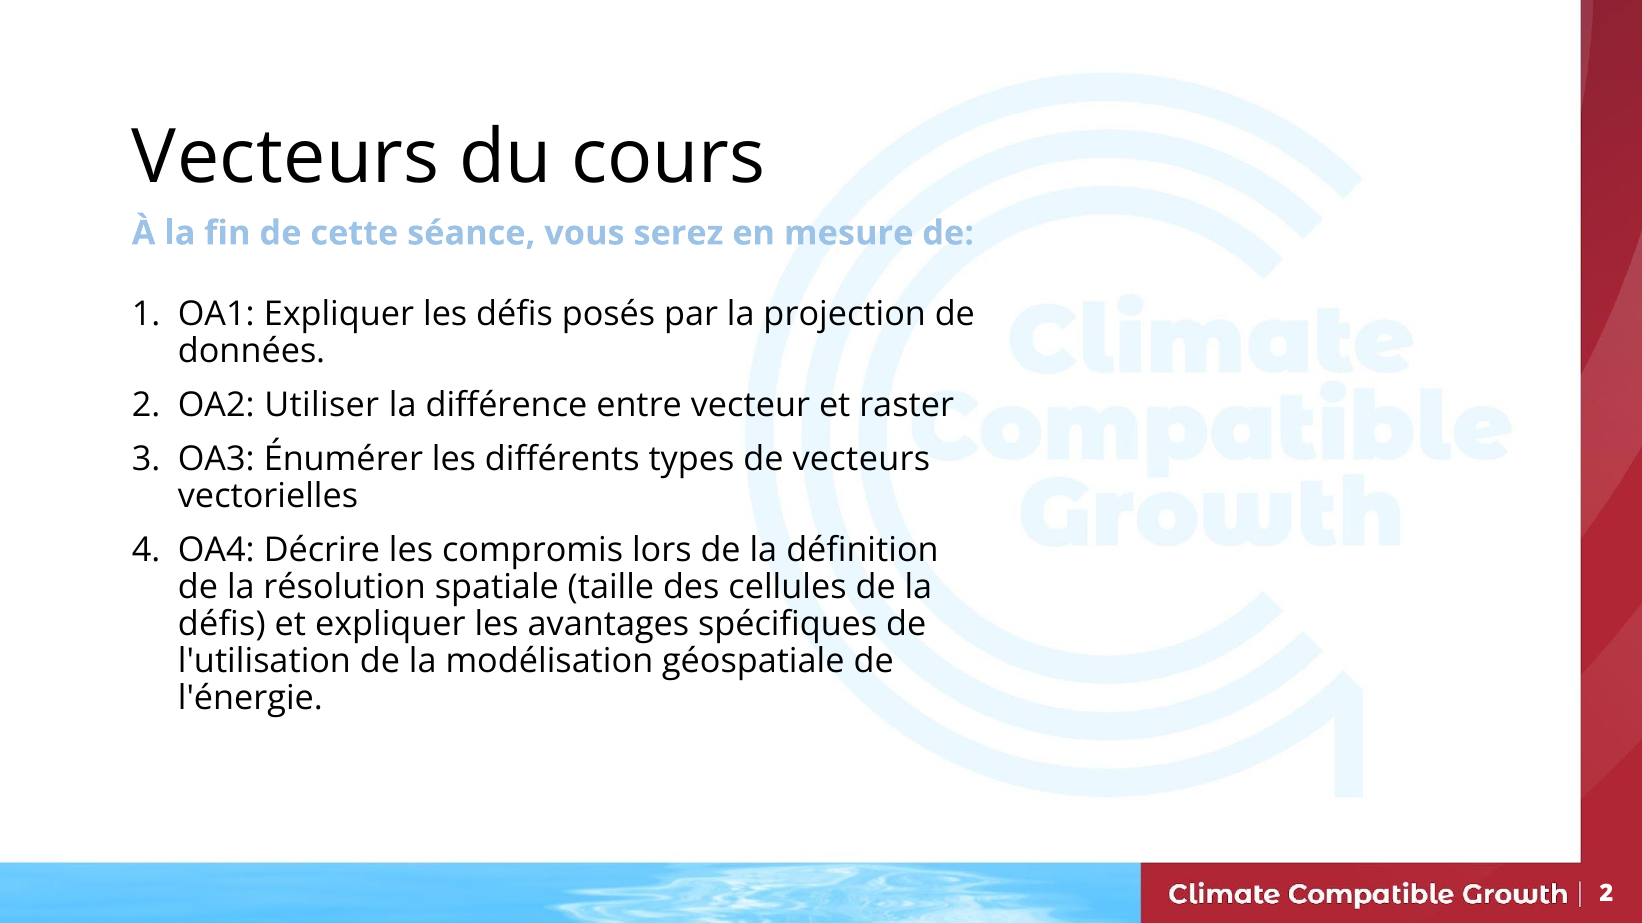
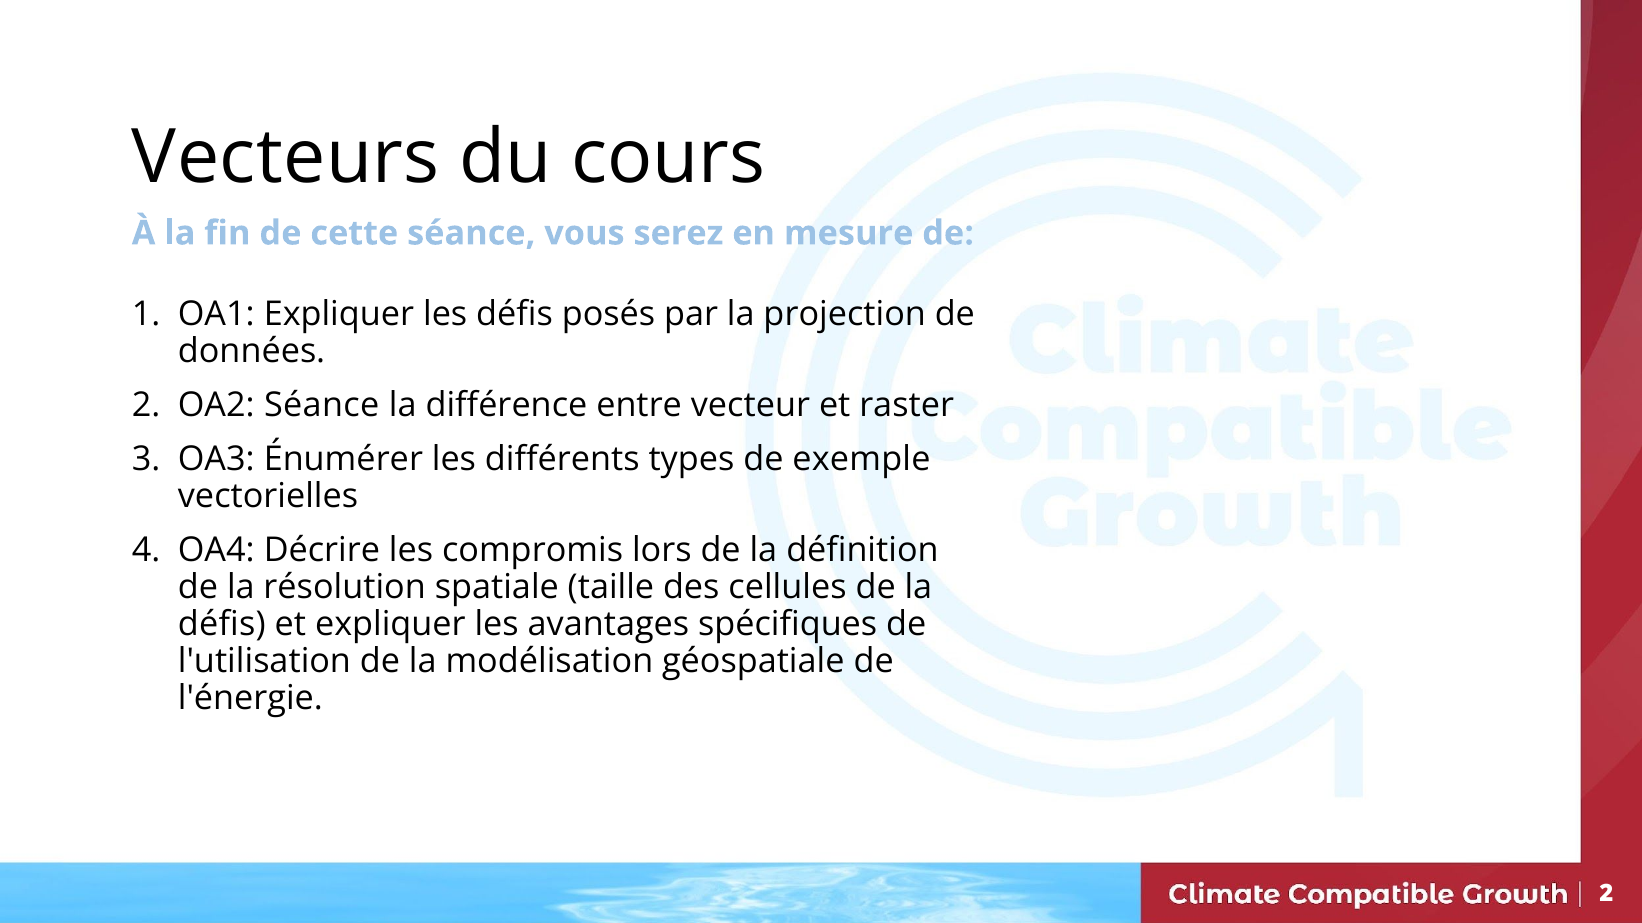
OA2 Utiliser: Utiliser -> Séance (322, 405)
de vecteurs: vecteurs -> exemple (861, 459)
